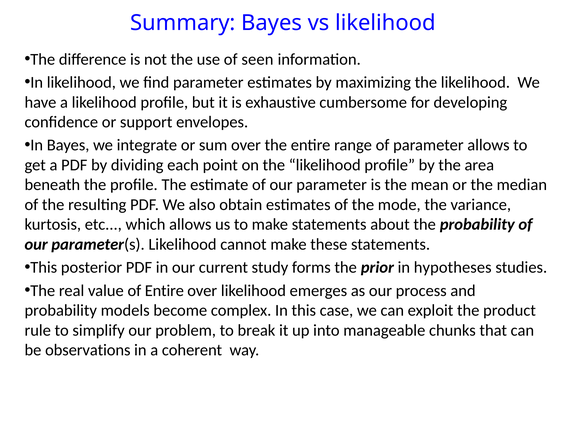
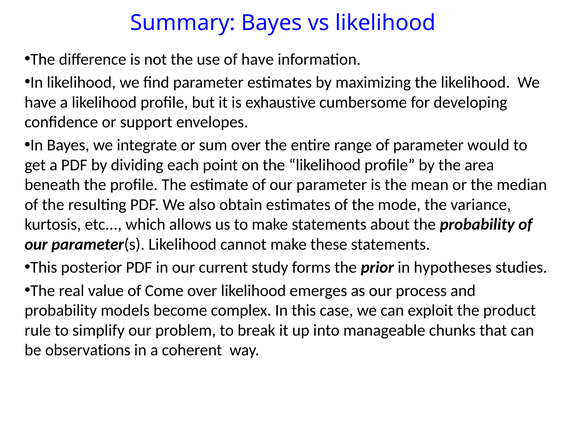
of seen: seen -> have (258, 59)
parameter allows: allows -> would (488, 145)
of Entire: Entire -> Come (164, 290)
